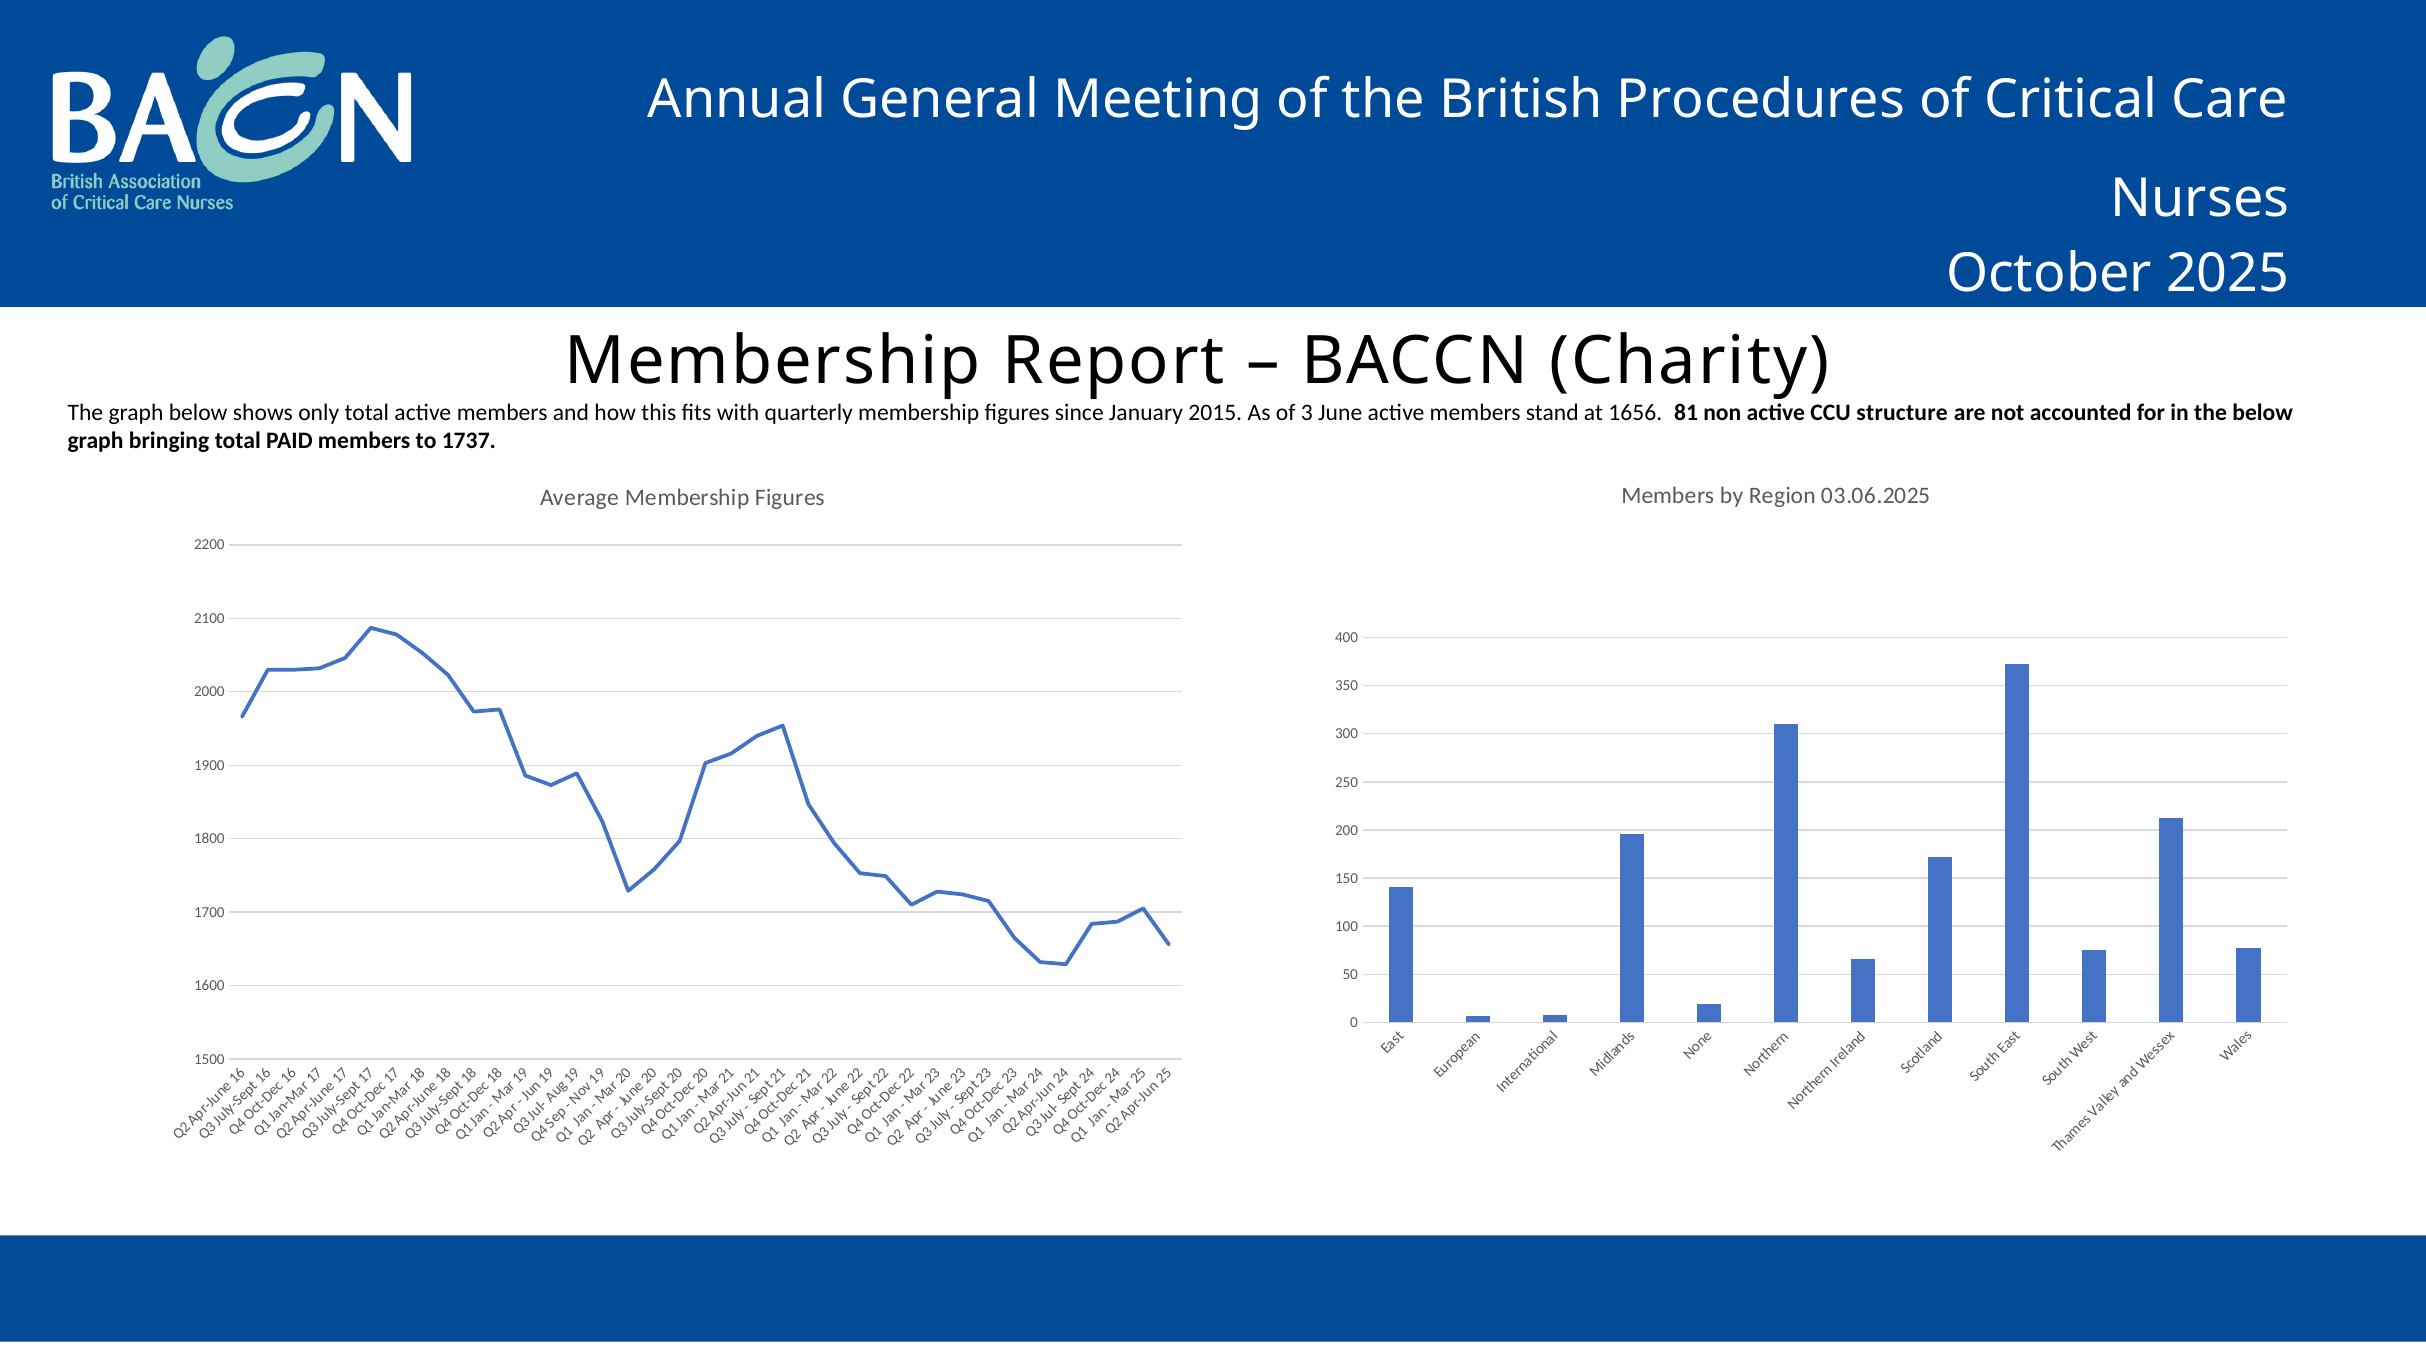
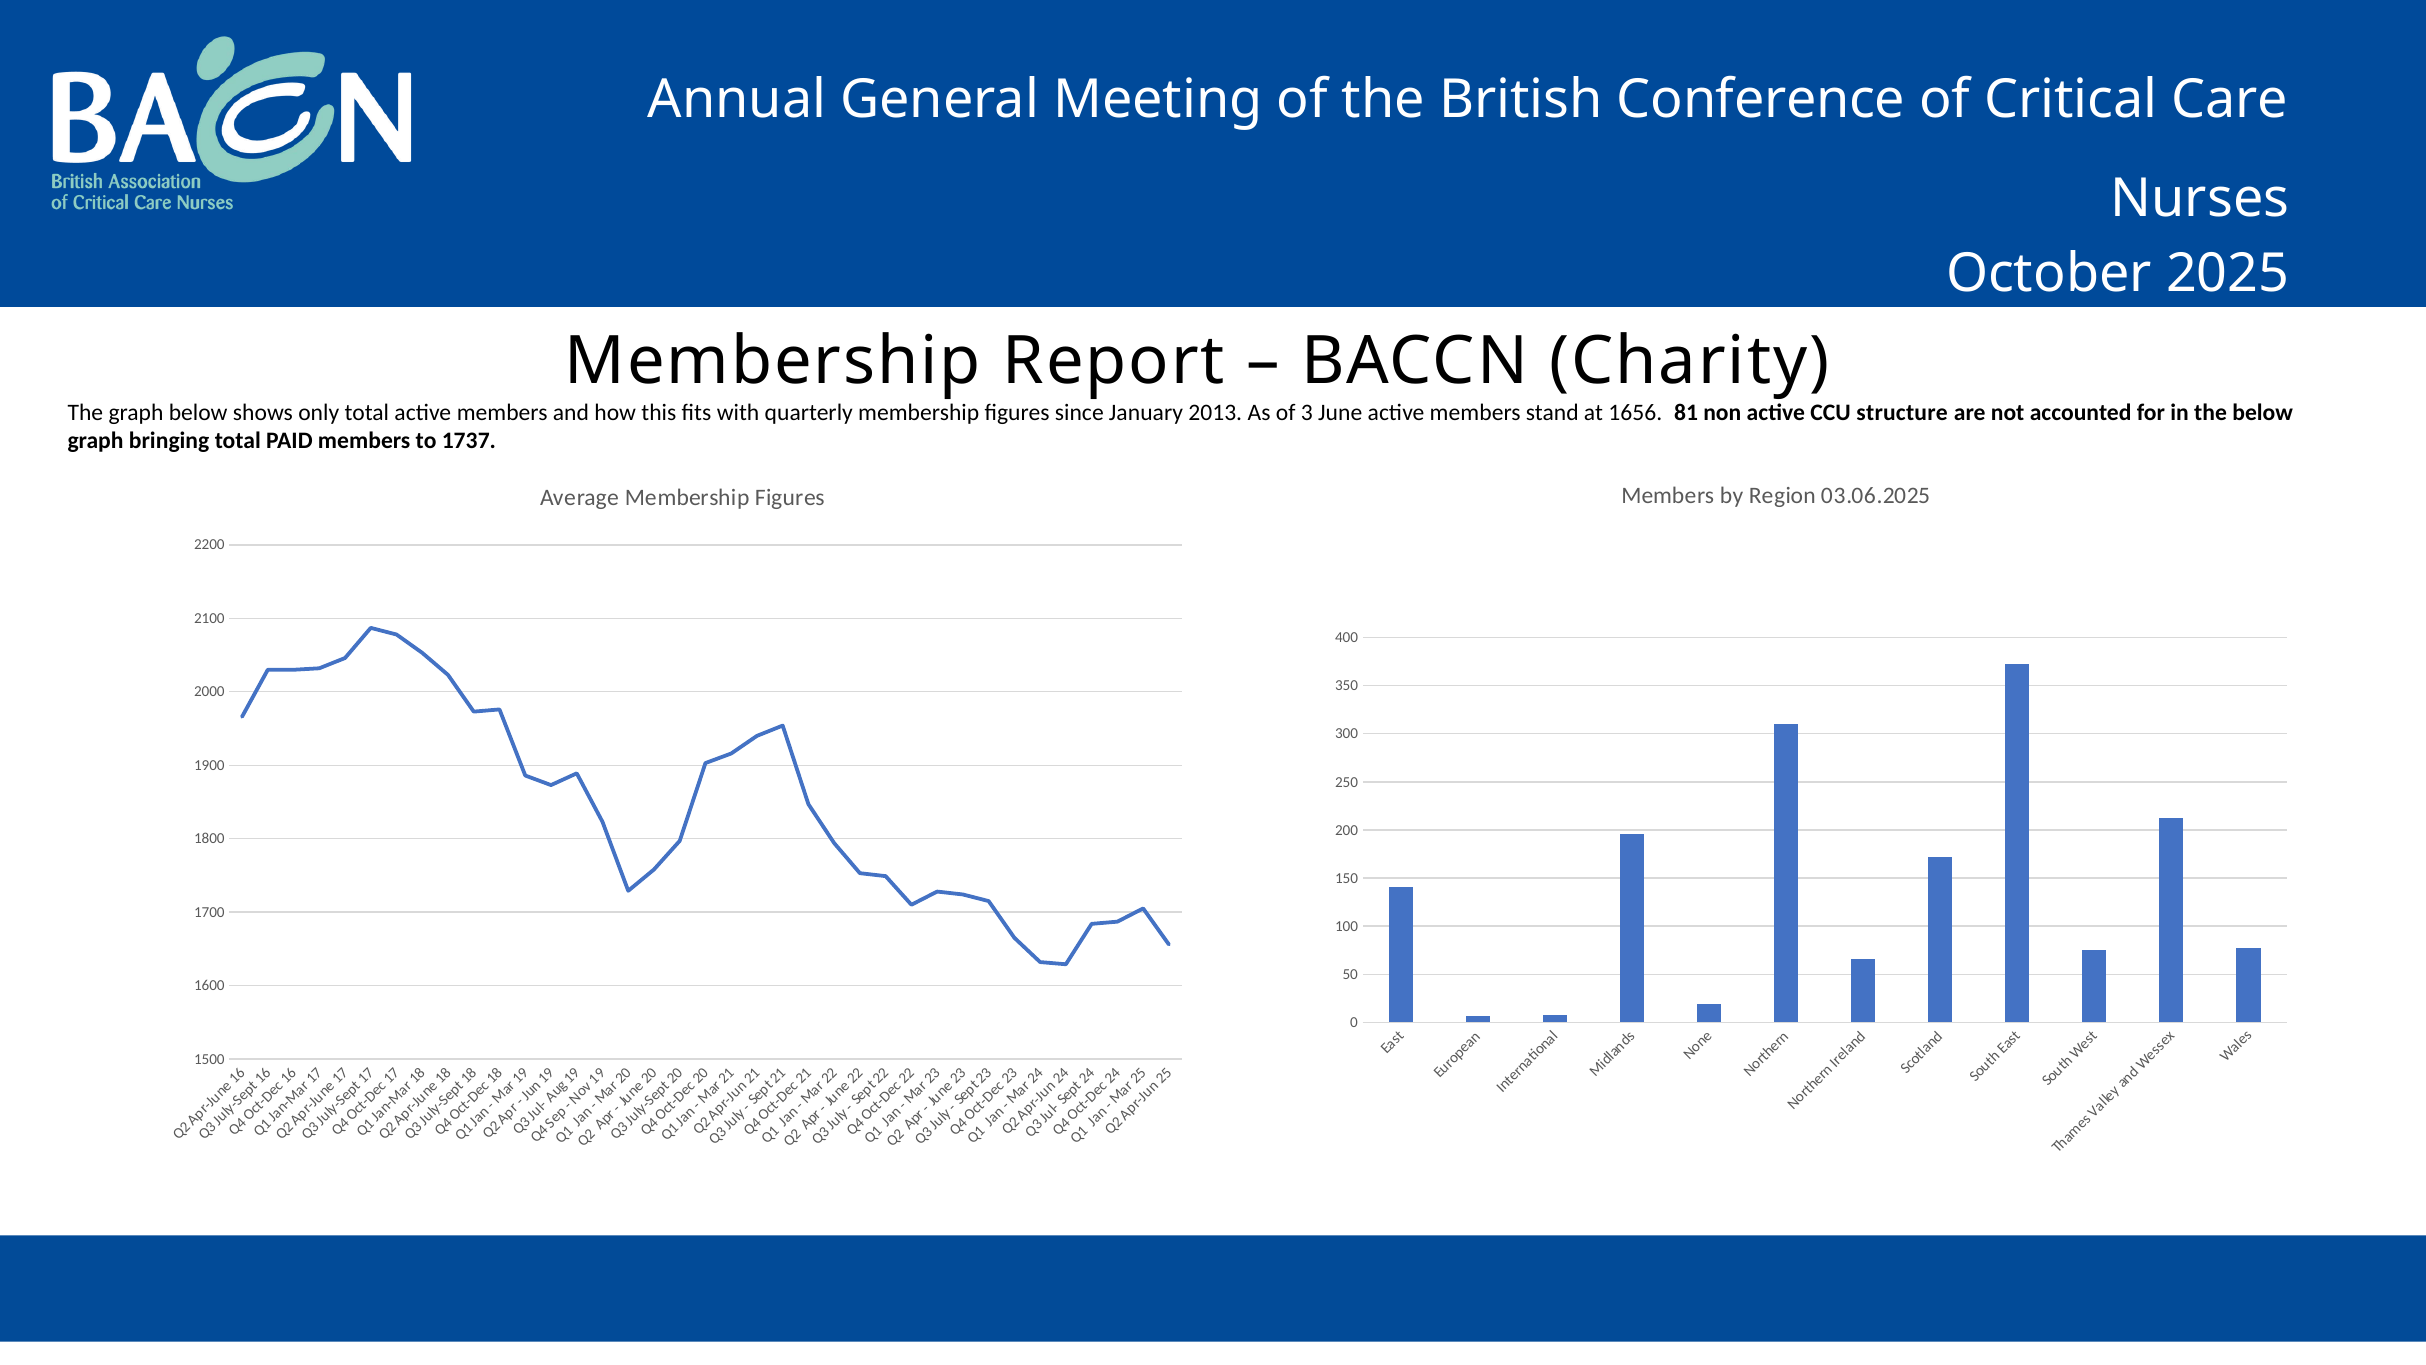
Procedures: Procedures -> Conference (1761, 100)
2015: 2015 -> 2013 (1215, 412)
